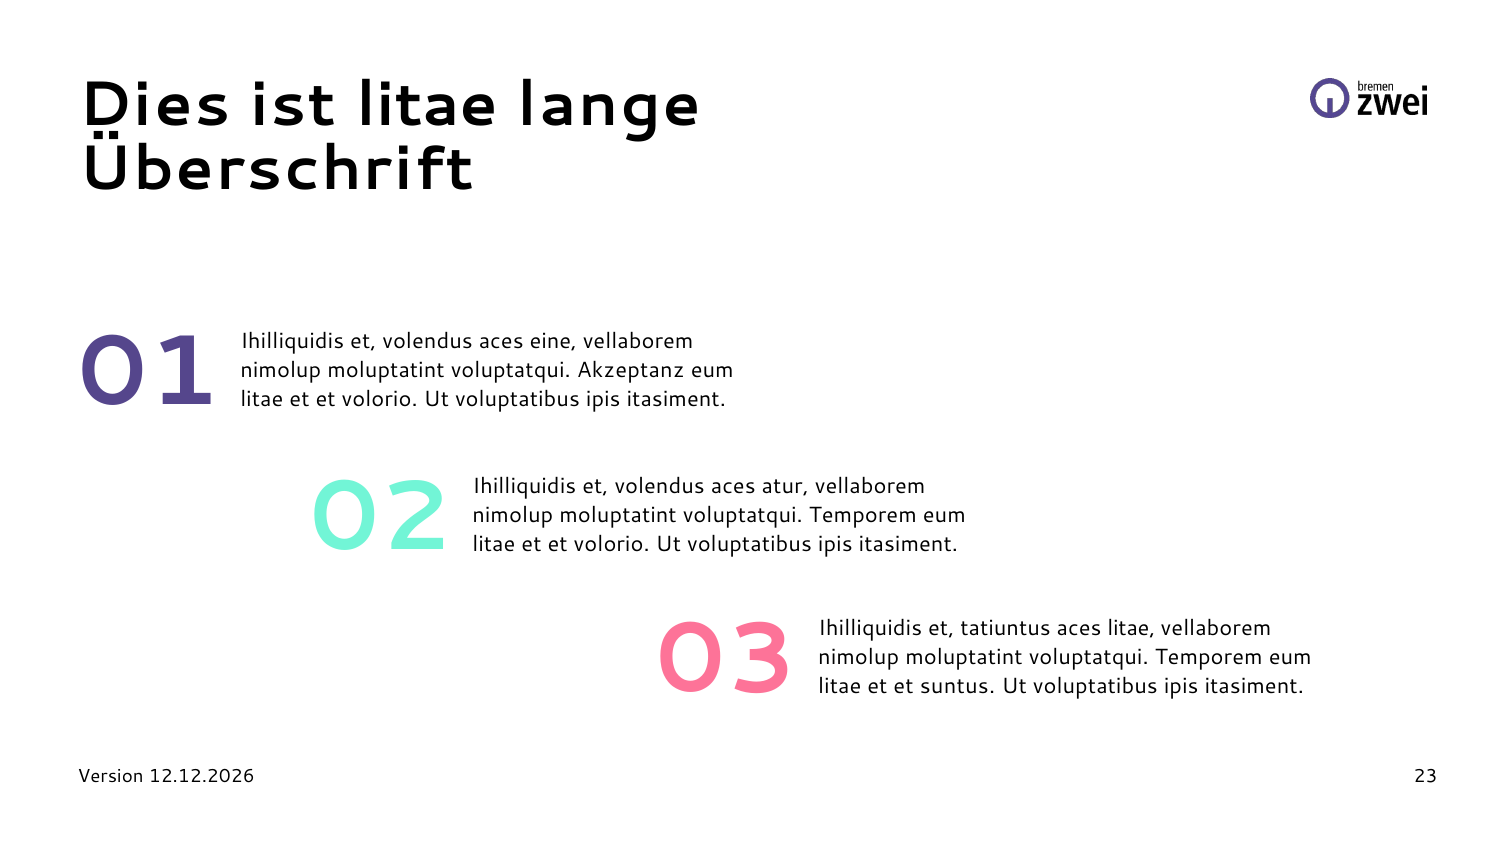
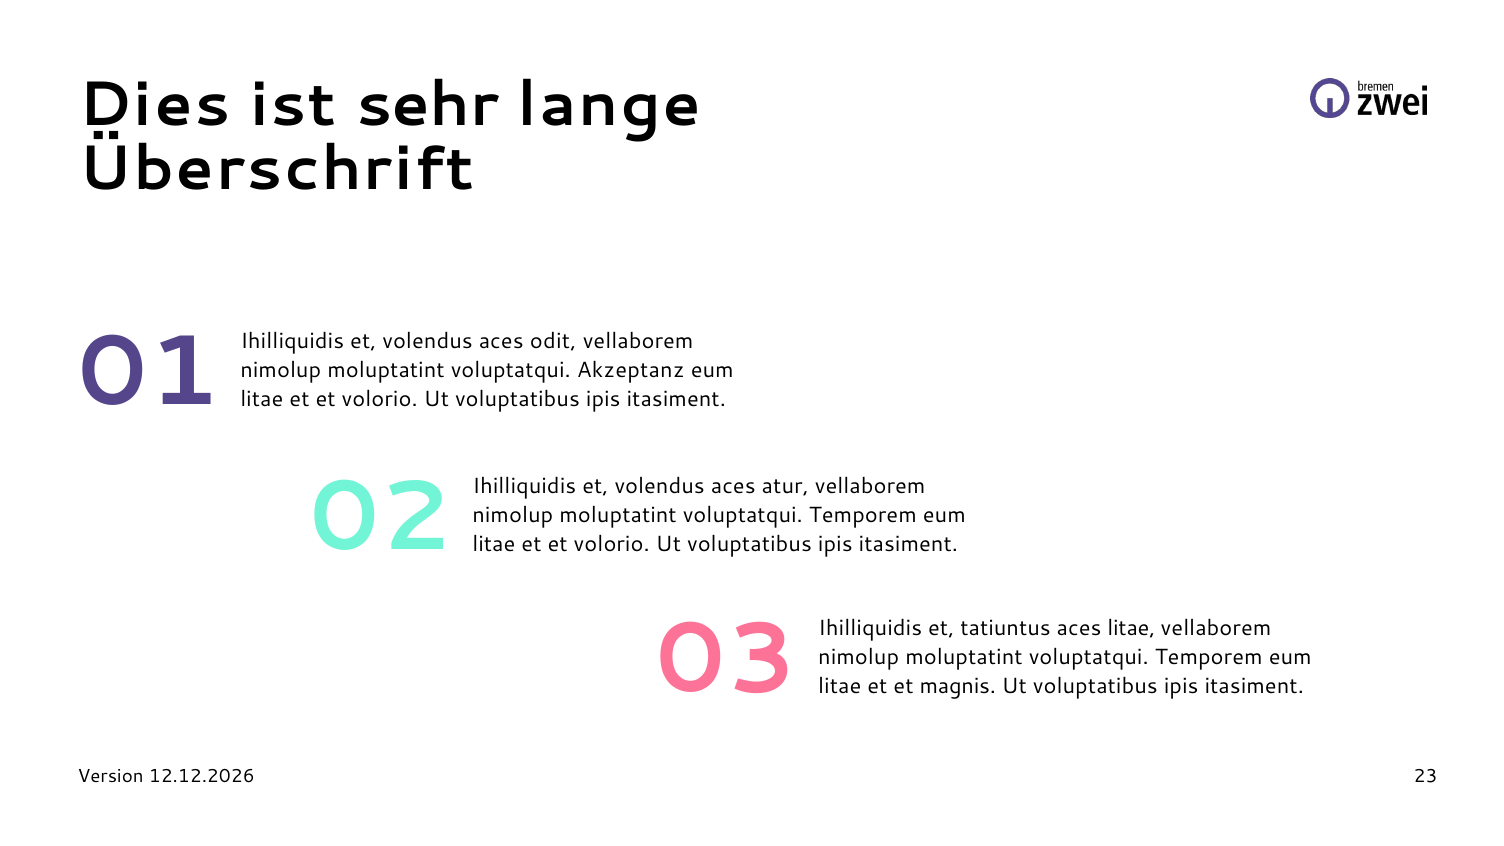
ist litae: litae -> sehr (428, 104)
eine: eine -> odit (553, 341)
suntus: suntus -> magnis (958, 686)
